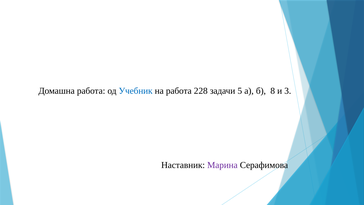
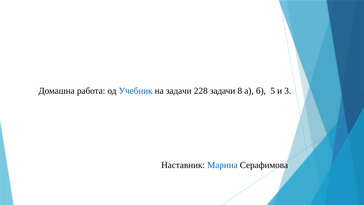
на работа: работа -> задачи (179, 91)
5: 5 -> 8 (240, 91)
8: 8 -> 5 (273, 91)
Марина colour: purple -> blue (222, 165)
